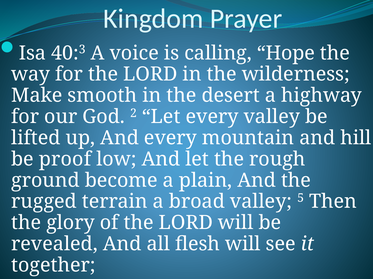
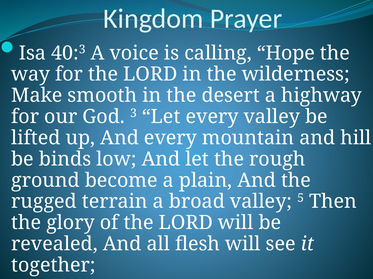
God 2: 2 -> 3 (133, 113)
proof: proof -> binds (65, 160)
